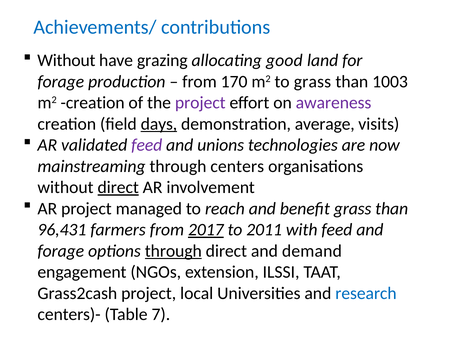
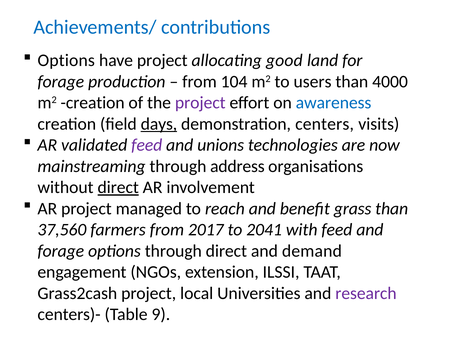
Without: Without -> Options (66, 60)
have grazing: grazing -> project (162, 60)
170: 170 -> 104 (234, 82)
to grass: grass -> users (313, 82)
1003: 1003 -> 4000 (390, 82)
awareness colour: purple -> blue (334, 103)
average: average -> centers (325, 124)
centers: centers -> address (237, 166)
96,431: 96,431 -> 37,560 (62, 230)
2017 underline: present -> none (206, 230)
2011: 2011 -> 2041 (264, 230)
through underline: present -> none (173, 251)
research colour: blue -> purple (366, 293)
7: 7 -> 9 (161, 314)
